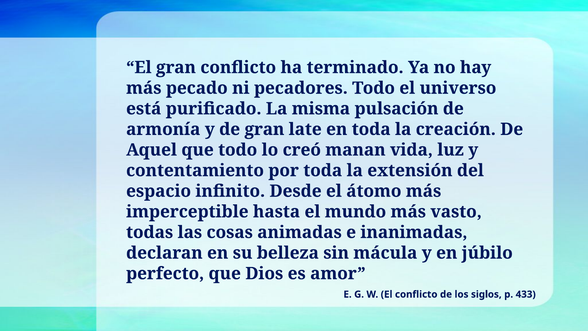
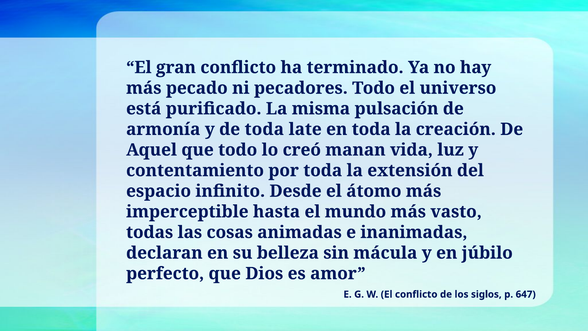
de gran: gran -> toda (264, 129)
433: 433 -> 647 (526, 294)
